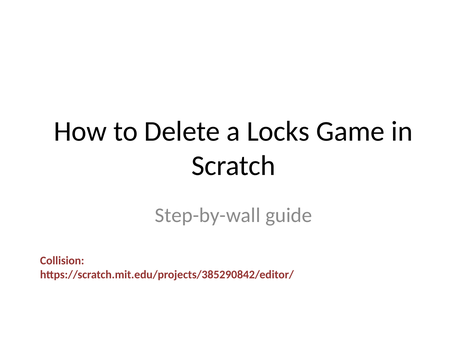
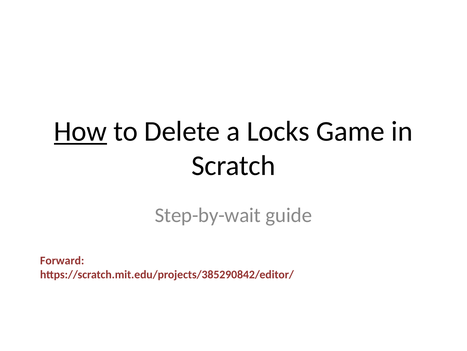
How underline: none -> present (80, 131)
Step-by-wall: Step-by-wall -> Step-by-wait (208, 215)
Collision: Collision -> Forward (62, 260)
